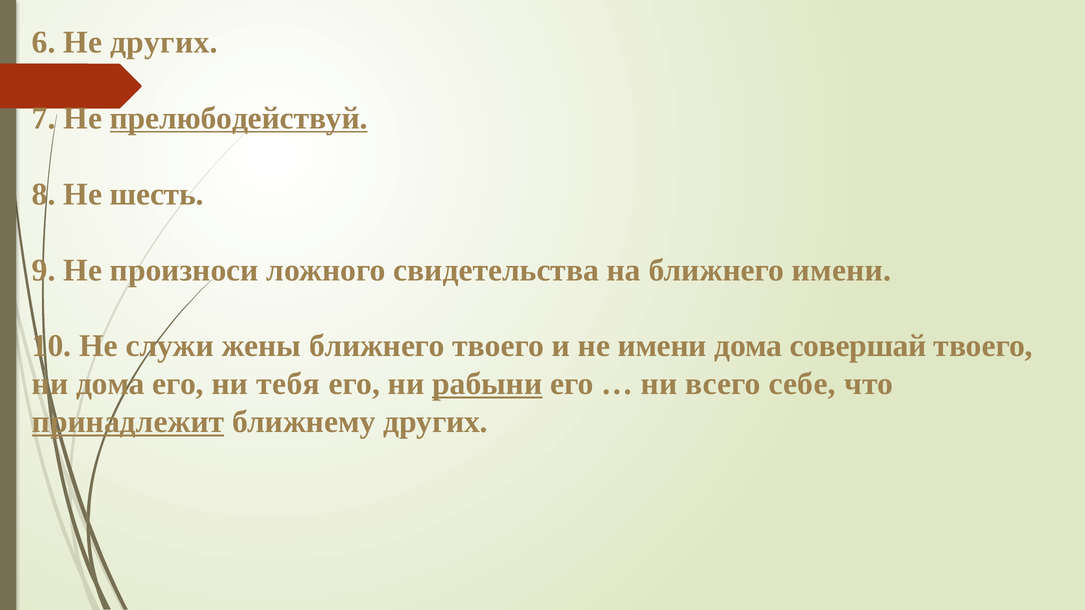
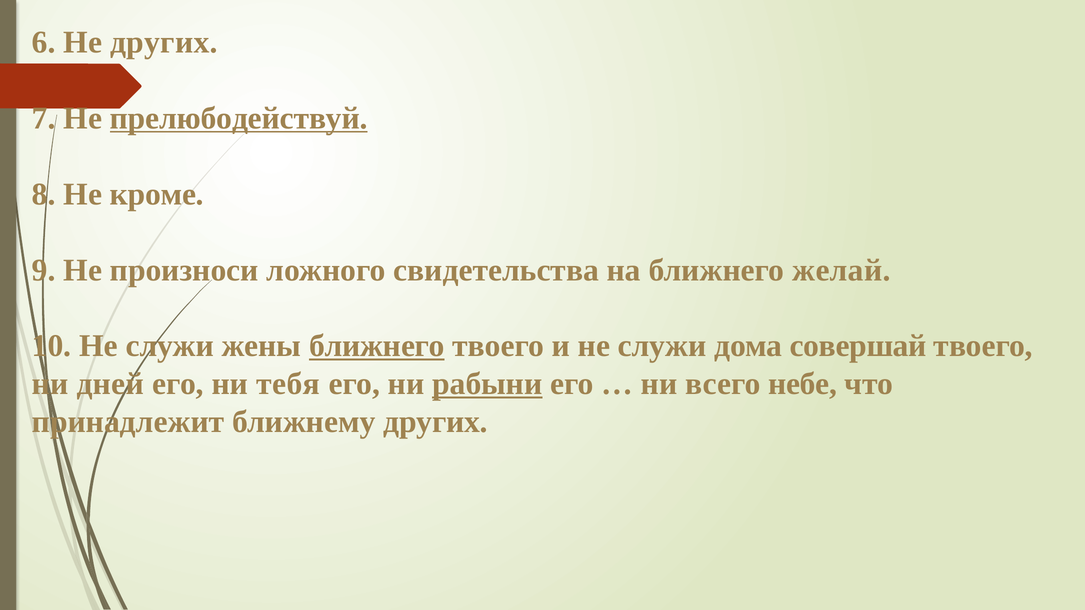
шесть: шесть -> кроме (157, 194)
ближнего имени: имени -> желай (841, 270)
ближнего underline: none -> present (377, 346)
и не имени: имени -> служи (662, 346)
ни дома: дома -> дней (110, 384)
себе: себе -> небе (803, 384)
принадлежит underline: present -> none (128, 422)
